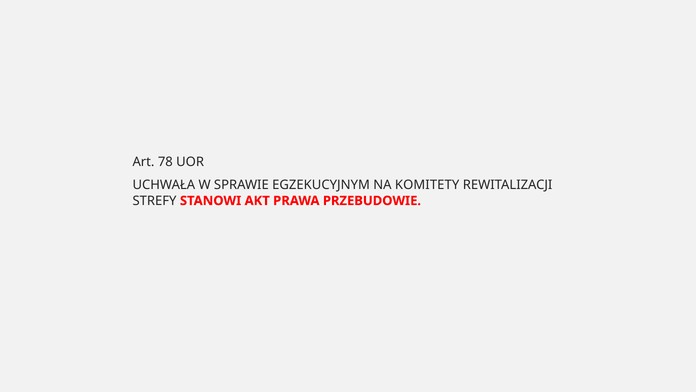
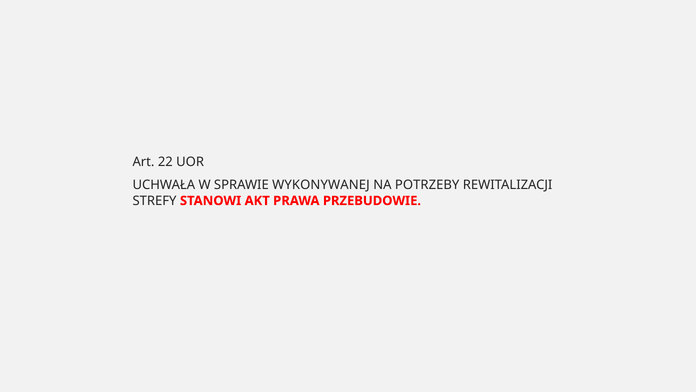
78: 78 -> 22 (165, 162)
EGZEKUCYJNYM: EGZEKUCYJNYM -> WYKONYWANEJ (321, 185)
KOMITETY: KOMITETY -> POTRZEBY (427, 185)
